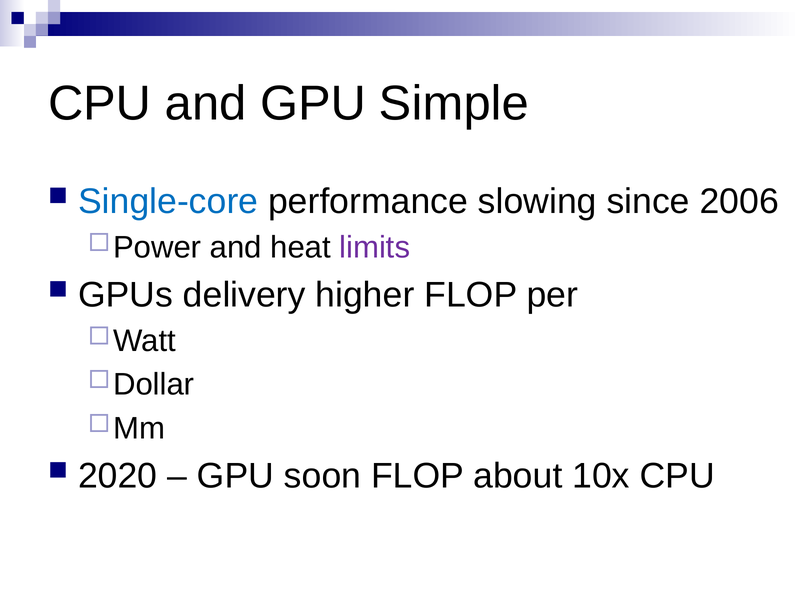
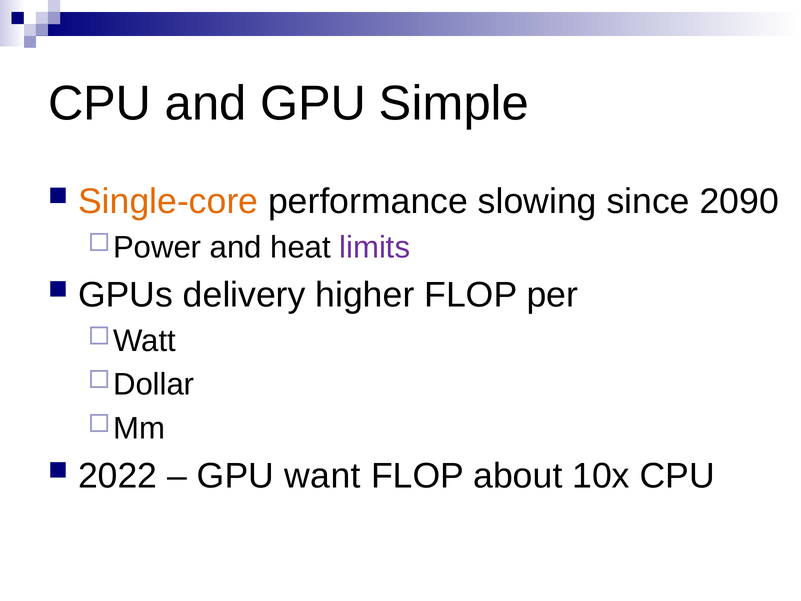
Single-core colour: blue -> orange (168, 201)
2006: 2006 -> 2090 (739, 201)
2020: 2020 -> 2022 (118, 476)
soon: soon -> want (322, 476)
